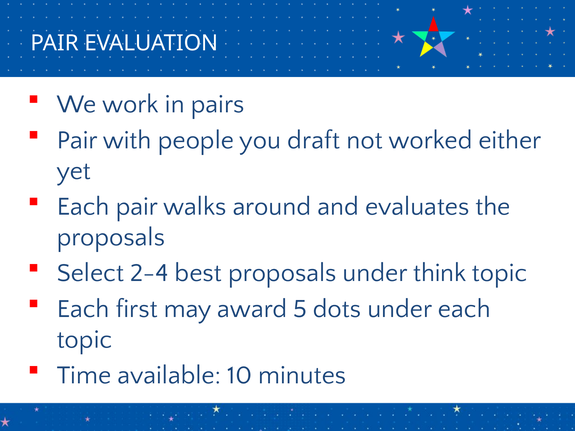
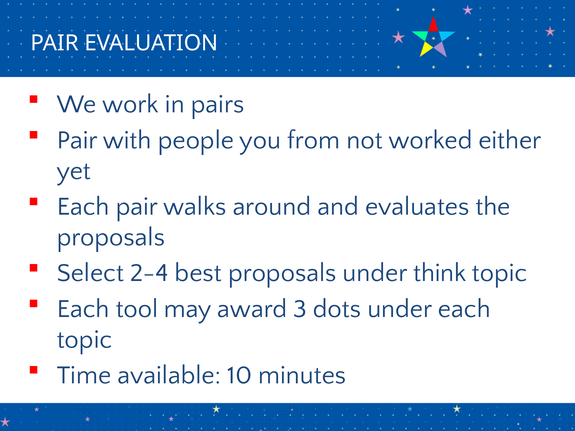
draft: draft -> from (314, 140)
first: first -> tool (137, 309)
5: 5 -> 3 (300, 309)
